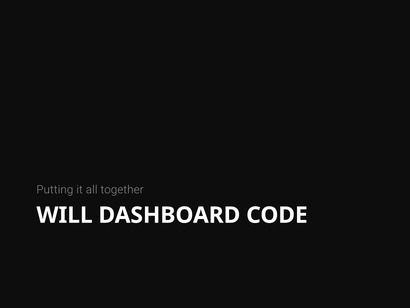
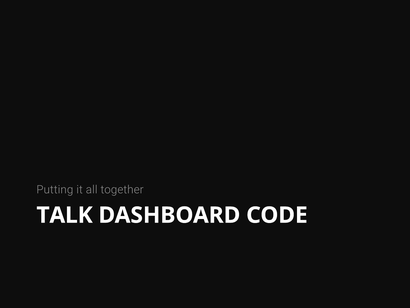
WILL: WILL -> TALK (65, 215)
